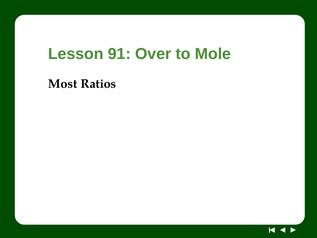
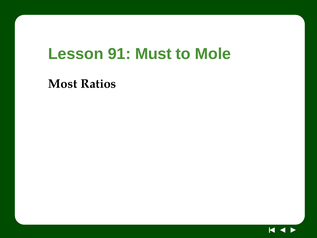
Over: Over -> Must (153, 54)
